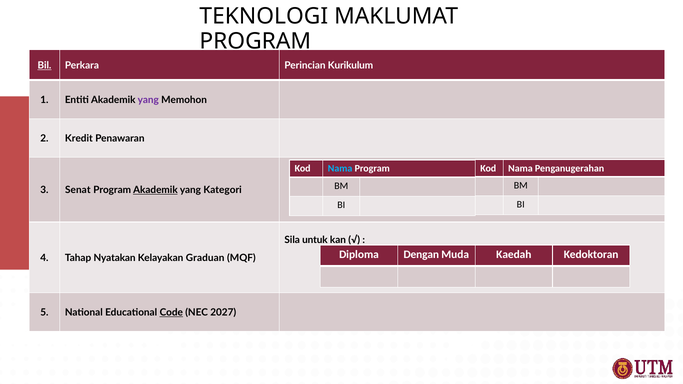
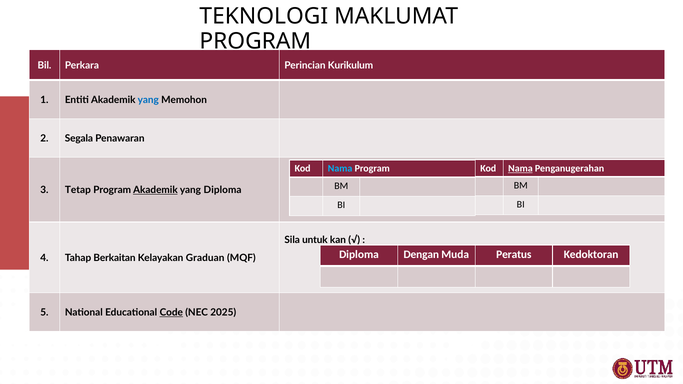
Bil underline: present -> none (44, 66)
yang colour: purple -> blue (148, 100)
Kredit: Kredit -> Segala (79, 138)
Nama underline: none -> present (520, 168)
Senat: Senat -> Tetap (78, 190)
yang Kategori: Kategori -> Diploma (223, 190)
Kaedah: Kaedah -> Peratus (514, 255)
Nyatakan: Nyatakan -> Berkaitan (115, 258)
2027: 2027 -> 2025 (223, 313)
